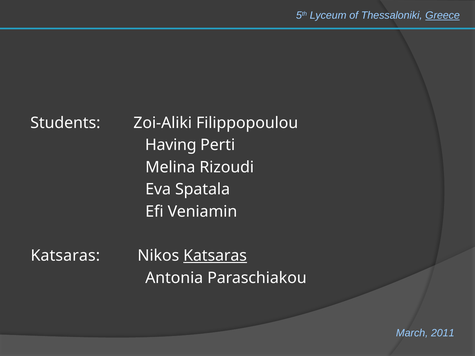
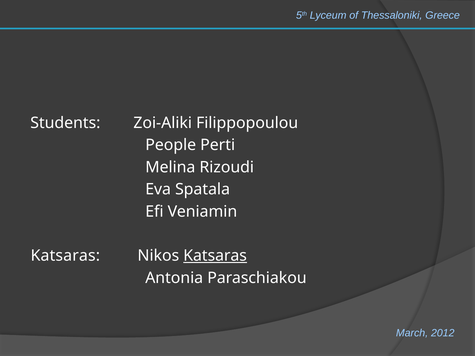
Greece underline: present -> none (443, 15)
Having: Having -> People (171, 145)
2011: 2011 -> 2012 (443, 333)
